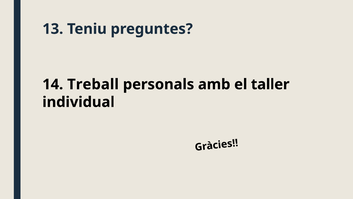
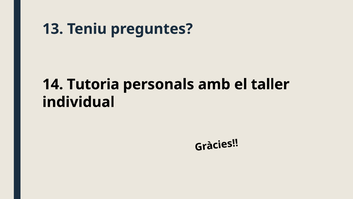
Treball: Treball -> Tutoria (93, 84)
